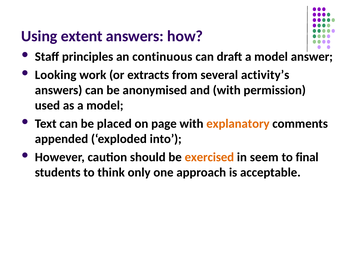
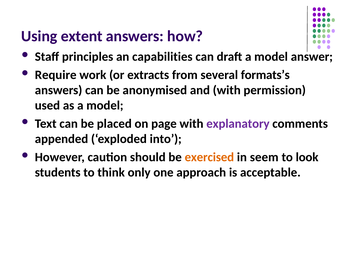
continuous: continuous -> capabilities (162, 57)
Looking: Looking -> Require (56, 75)
activity’s: activity’s -> formats’s (265, 75)
explanatory colour: orange -> purple (238, 124)
final: final -> look (307, 157)
